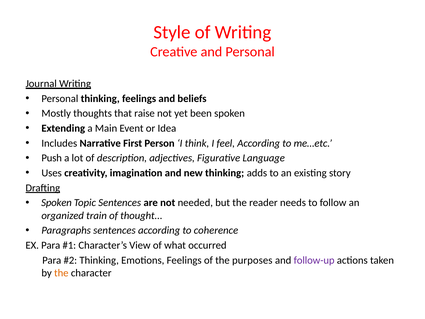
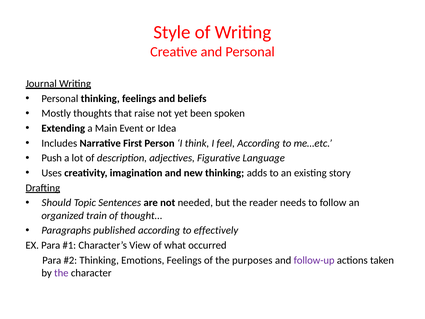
Spoken: Spoken -> Should (56, 203)
Paragraphs sentences: sentences -> published (114, 230)
coherence: coherence -> effectively (216, 230)
the colour: orange -> purple (61, 273)
